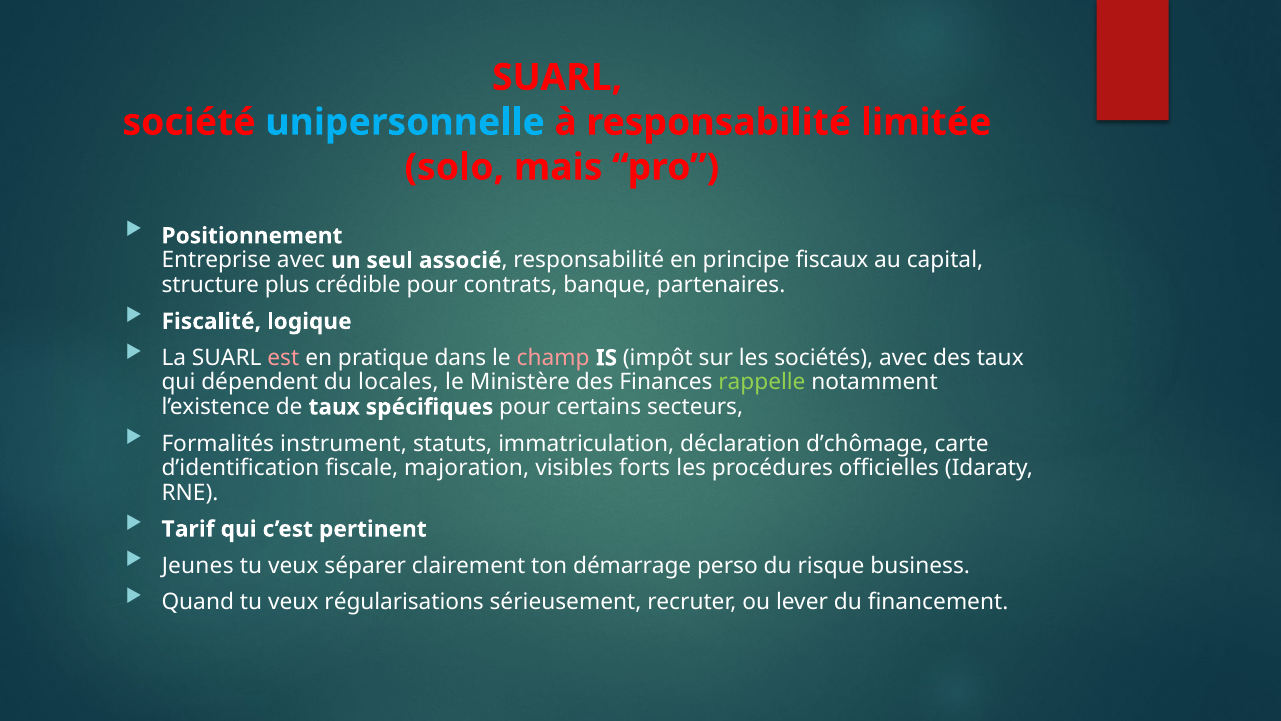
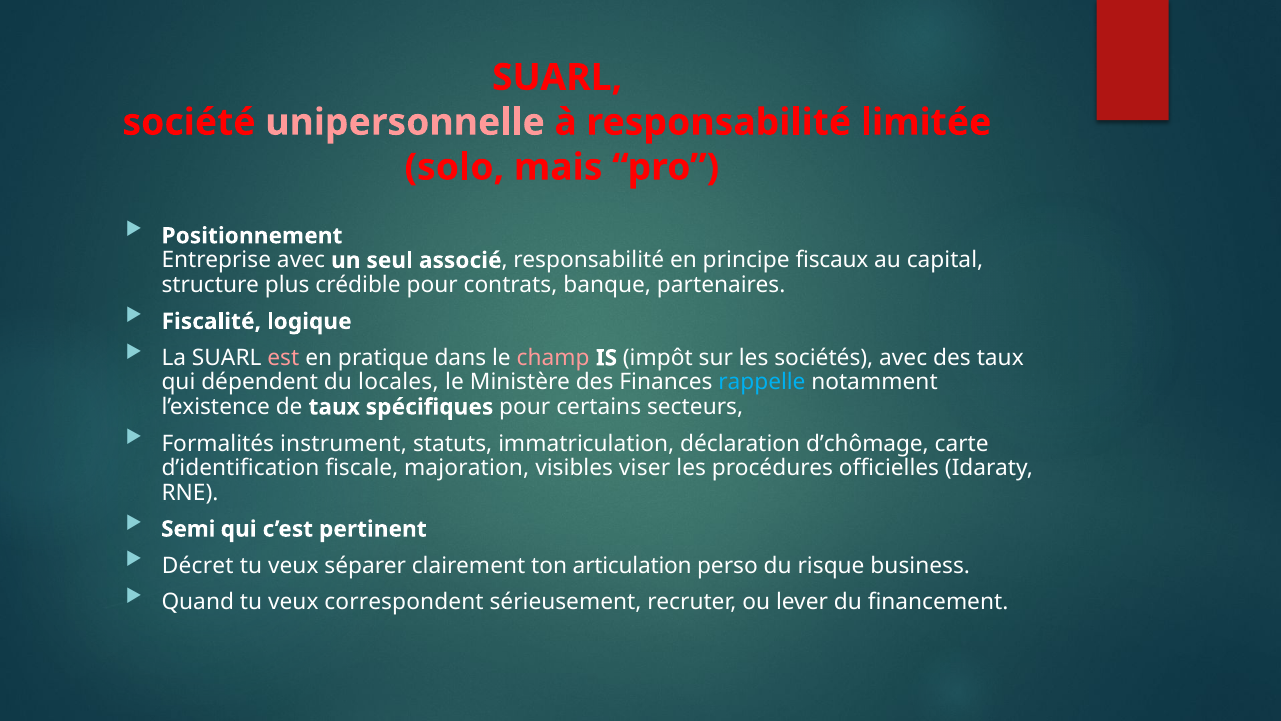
unipersonnelle colour: light blue -> pink (405, 122)
rappelle colour: light green -> light blue (762, 382)
forts: forts -> viser (645, 468)
Tarif: Tarif -> Semi (188, 529)
Jeunes: Jeunes -> Décret (198, 565)
démarrage: démarrage -> articulation (632, 565)
régularisations: régularisations -> correspondent (404, 602)
